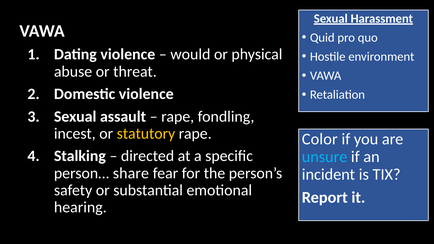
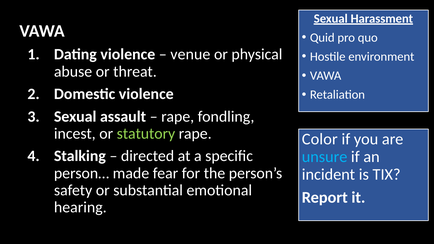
would: would -> venue (190, 54)
statutory colour: yellow -> light green (146, 134)
share: share -> made (131, 173)
